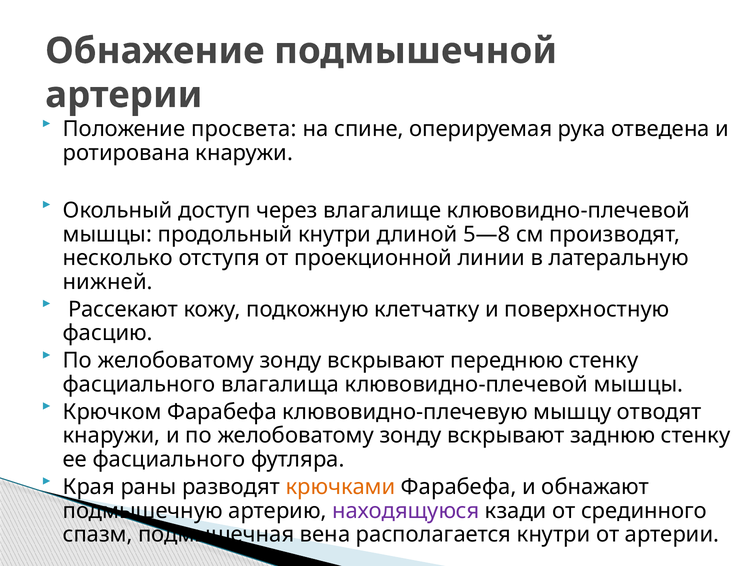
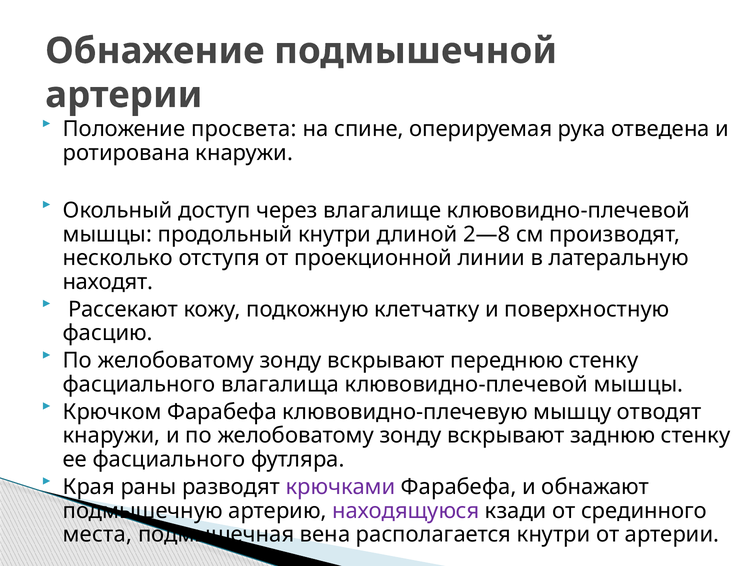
5—8: 5—8 -> 2—8 (487, 234)
нижней: нижней -> находят (108, 282)
крючками colour: orange -> purple (341, 487)
спазм: спазм -> места (97, 535)
